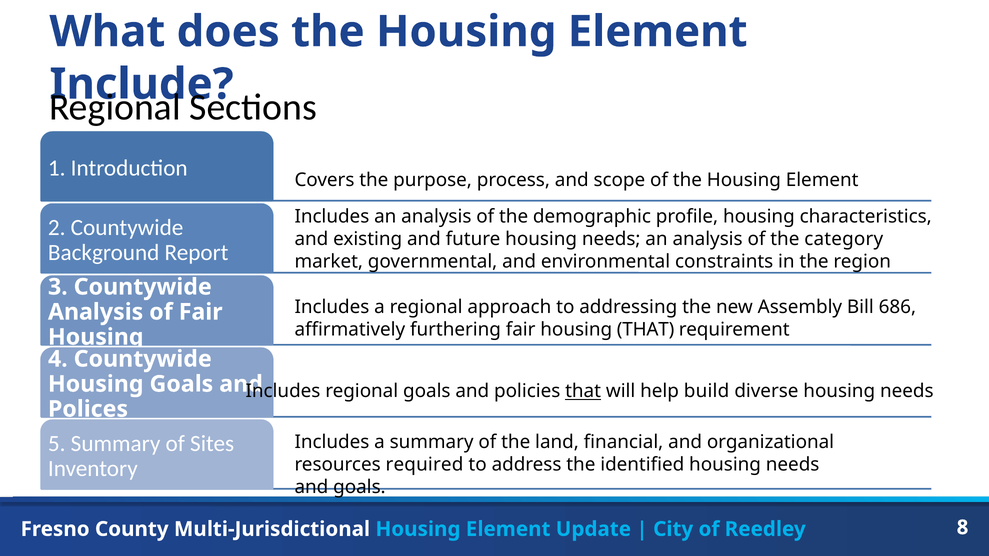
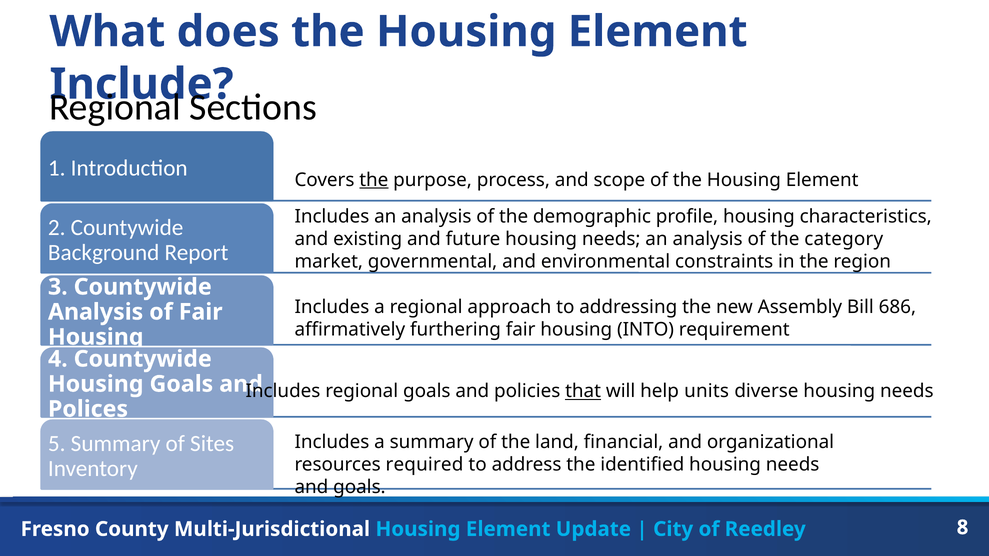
the underline: none -> present (374, 180)
housing THAT: THAT -> INTO (646, 330)
build: build -> units (707, 391)
